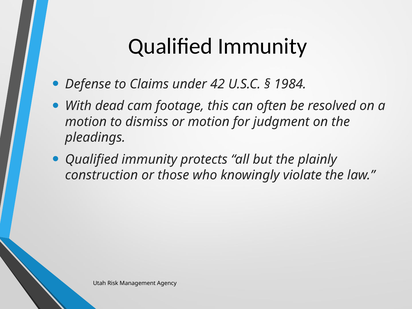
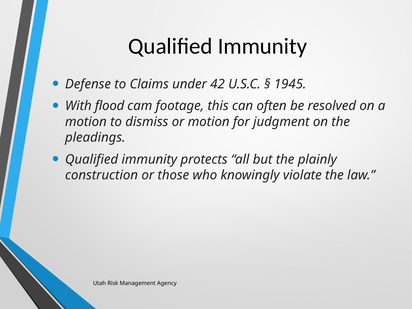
1984: 1984 -> 1945 (290, 84)
dead: dead -> flood (110, 106)
